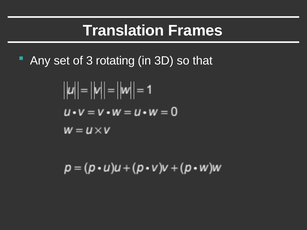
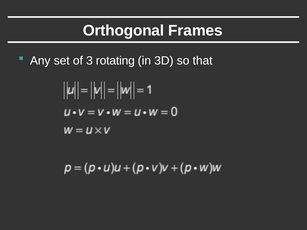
Translation: Translation -> Orthogonal (124, 30)
